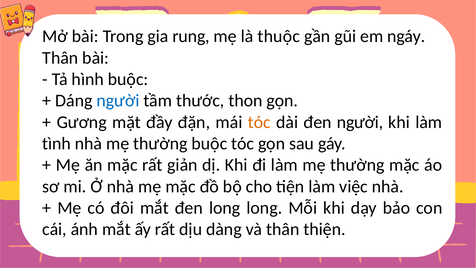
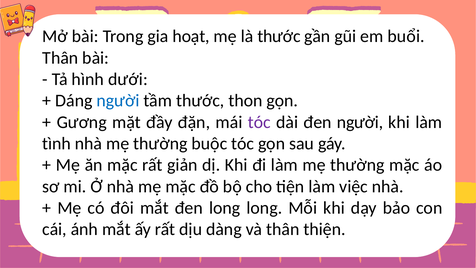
rung: rung -> hoạt (191, 36)
là thuộc: thuộc -> thước (279, 36)
ngáy: ngáy -> buổi (406, 36)
hình buộc: buộc -> dưới (128, 79)
tóc colour: orange -> purple (259, 122)
